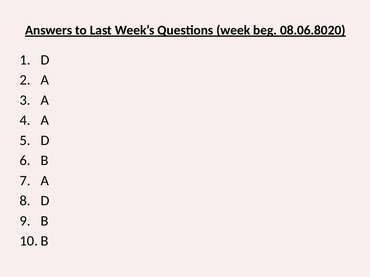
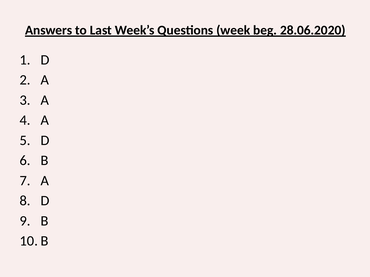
08.06.8020: 08.06.8020 -> 28.06.2020 (313, 30)
